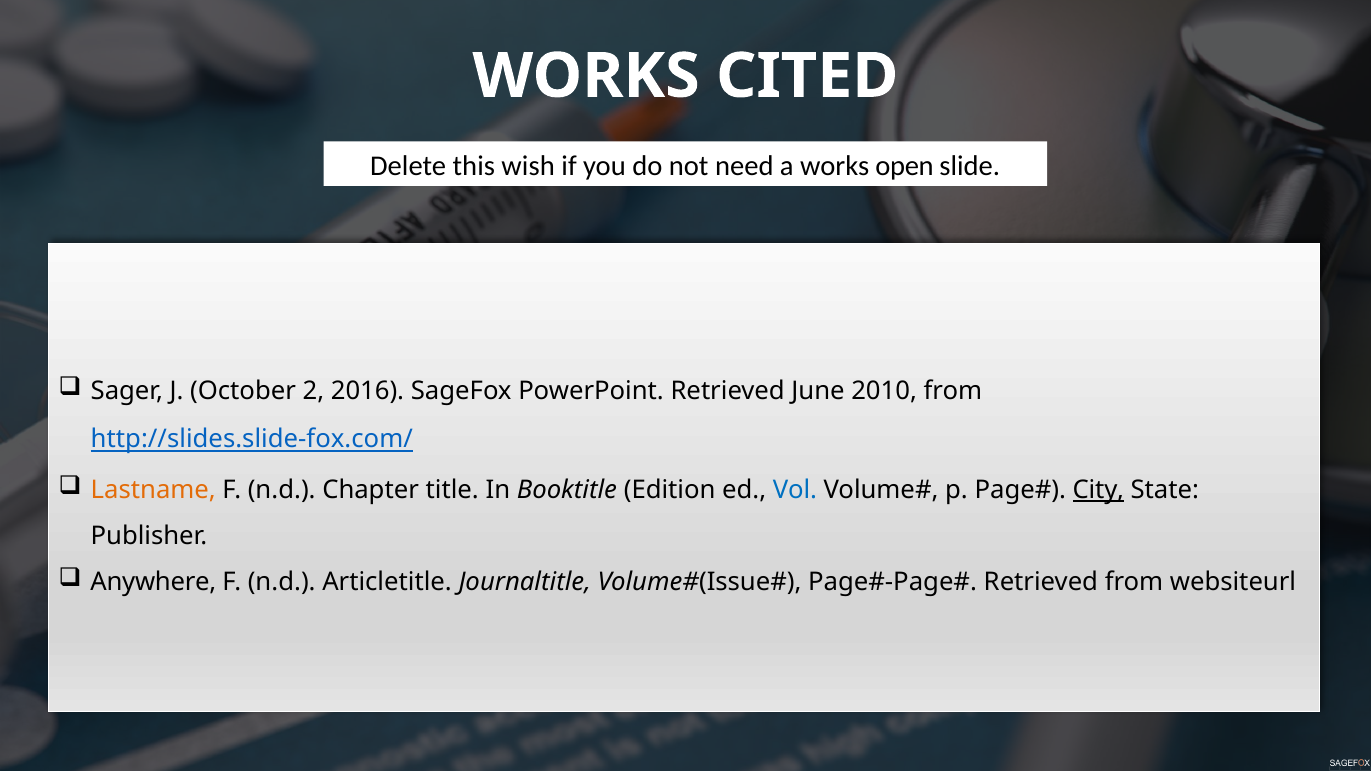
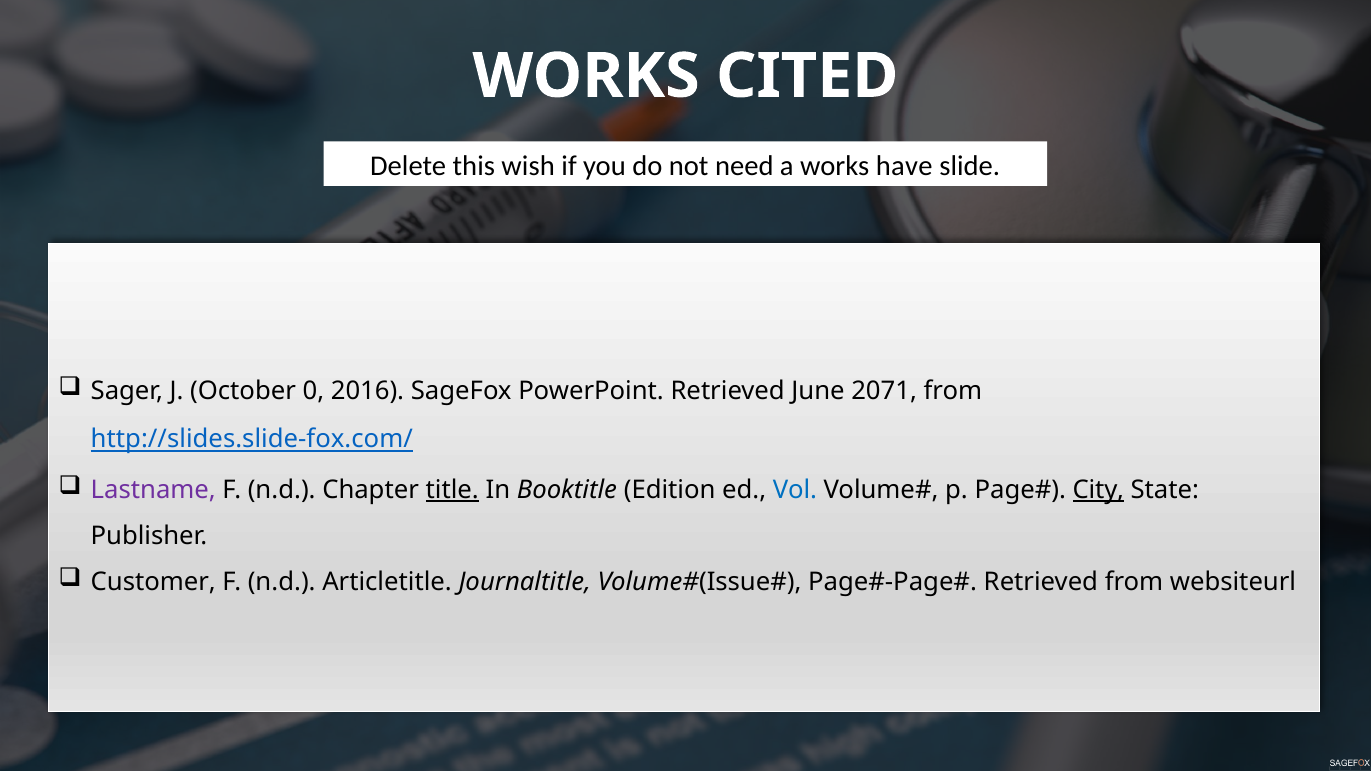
open: open -> have (904, 166)
2: 2 -> 0 (313, 391)
2010: 2010 -> 2071 (884, 391)
Lastname colour: orange -> purple (153, 490)
title underline: none -> present (452, 490)
Anywhere: Anywhere -> Customer (153, 583)
